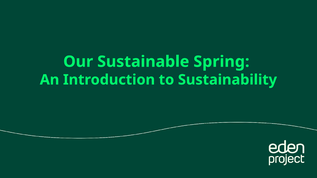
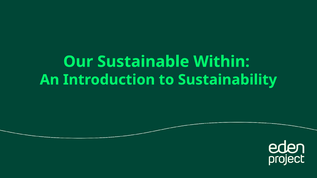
Spring: Spring -> Within (222, 62)
